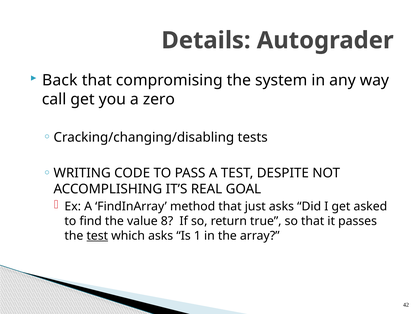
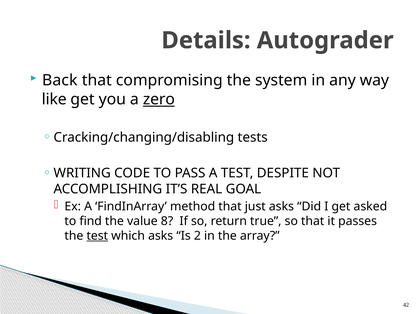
call: call -> like (54, 99)
zero underline: none -> present (159, 99)
1: 1 -> 2 (197, 236)
